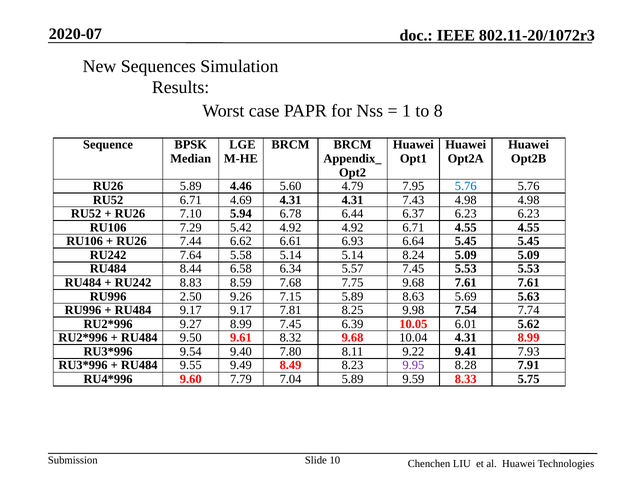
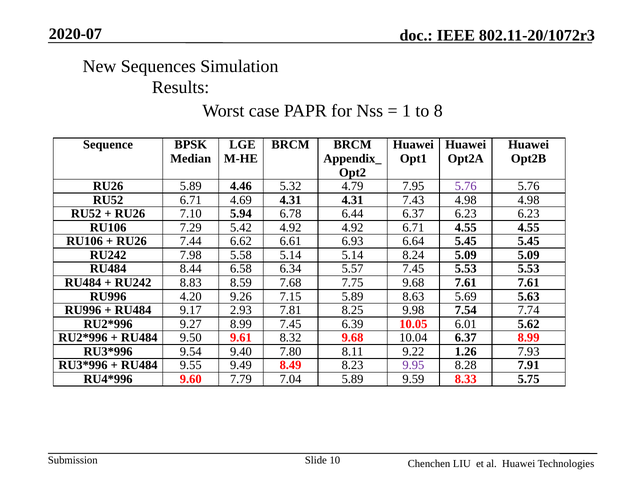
5.60: 5.60 -> 5.32 (291, 186)
5.76 colour: blue -> purple (466, 186)
7.64: 7.64 -> 7.98 (191, 255)
2.50: 2.50 -> 4.20 (191, 296)
9.17 9.17: 9.17 -> 2.93 (241, 310)
10.04 4.31: 4.31 -> 6.37 (466, 338)
9.41: 9.41 -> 1.26 (466, 352)
